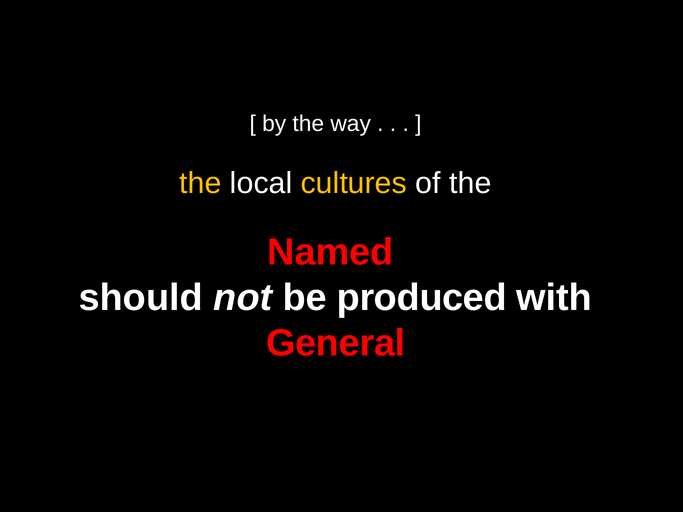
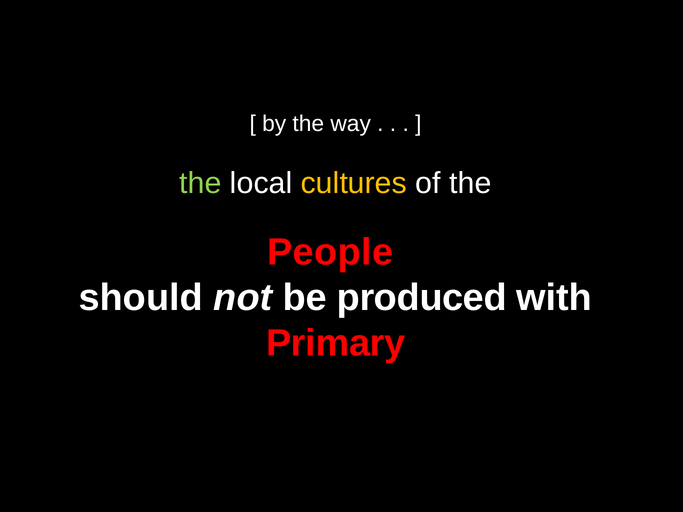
the colour: yellow -> light green (200, 183)
Named: Named -> People (330, 252)
General: General -> Primary (336, 343)
